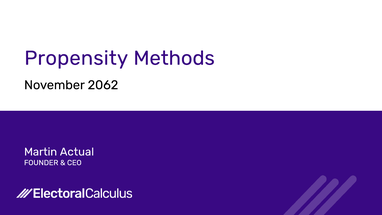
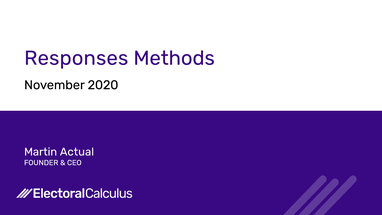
Propensity: Propensity -> Responses (76, 58)
2062: 2062 -> 2020 (103, 85)
